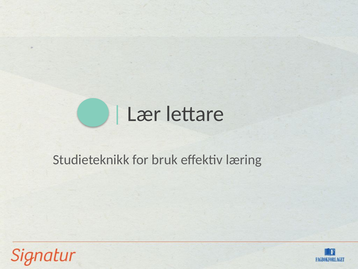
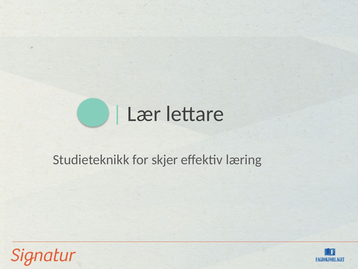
bruk: bruk -> skjer (165, 159)
